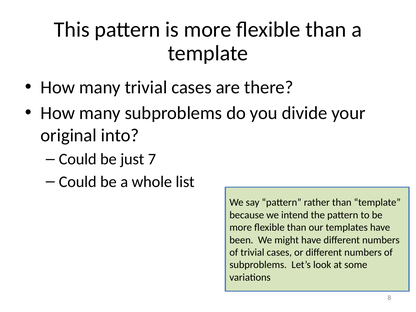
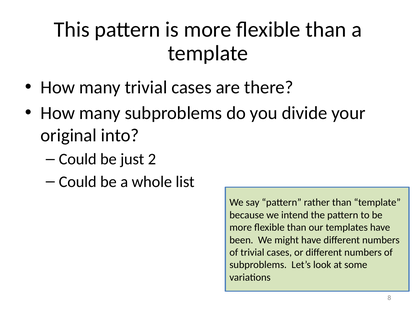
7: 7 -> 2 (152, 159)
